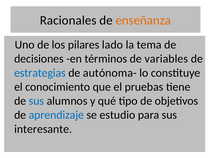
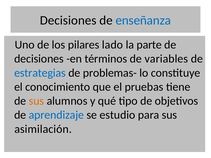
Racionales: Racionales -> Decisiones (68, 20)
enseñanza colour: orange -> blue (143, 20)
tema: tema -> parte (149, 45)
autónoma-: autónoma- -> problemas- (110, 73)
sus colour: blue -> orange (36, 101)
interesante: interesante -> asimilación (43, 129)
